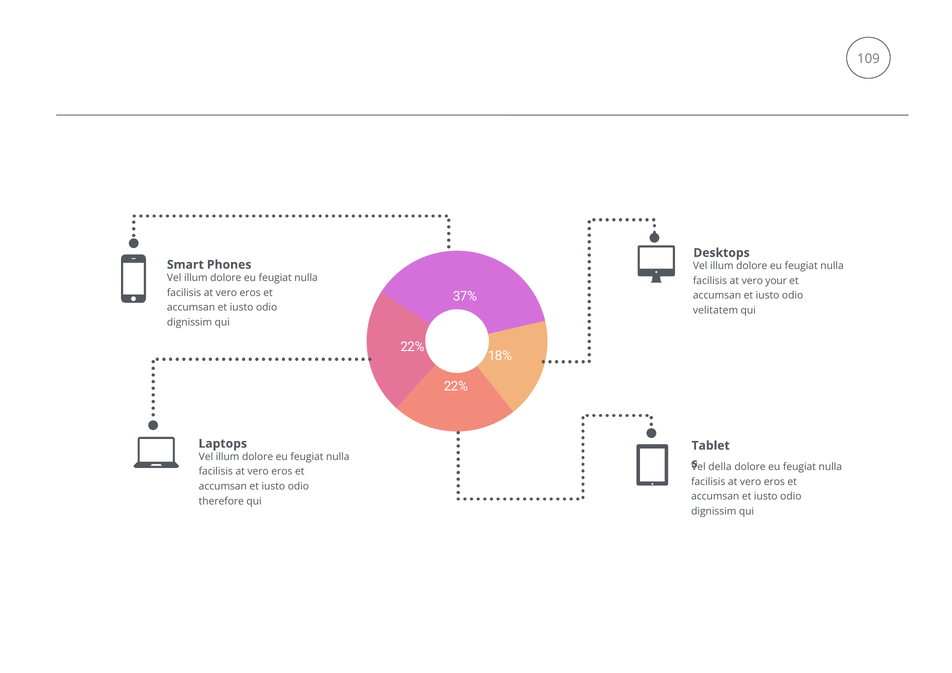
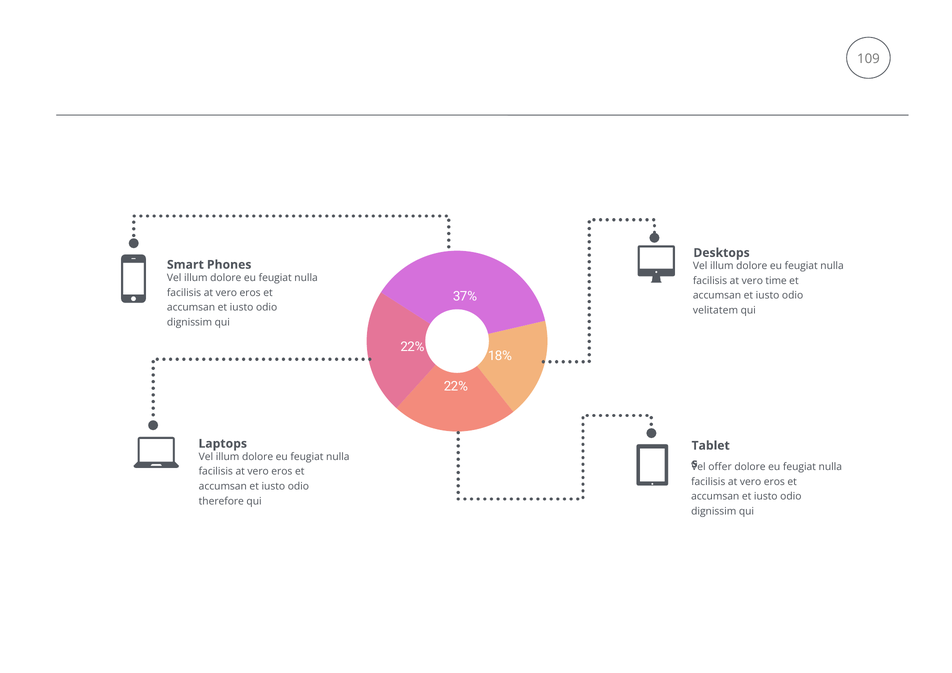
your: your -> time (776, 281)
della: della -> offer (720, 467)
